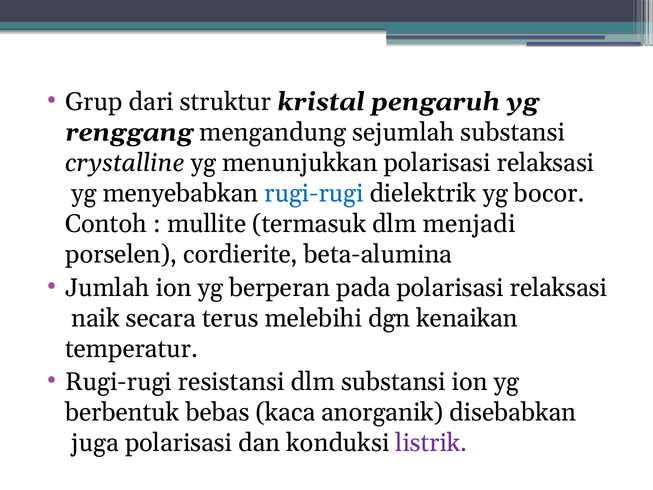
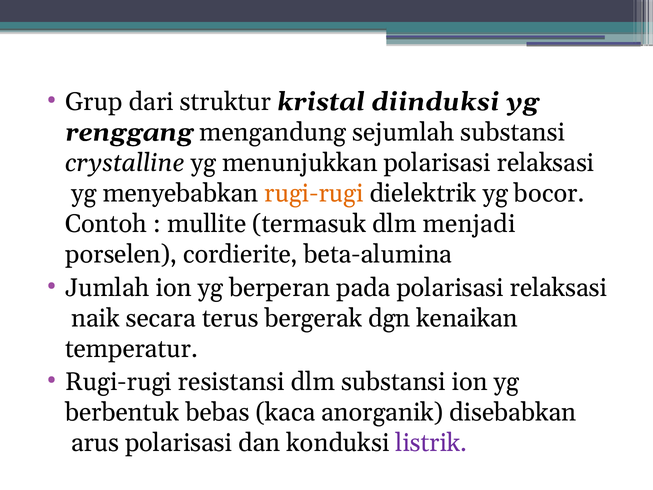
pengaruh: pengaruh -> diinduksi (435, 102)
rugi-rugi colour: blue -> orange (314, 193)
melebihi: melebihi -> bergerak (313, 318)
juga: juga -> arus (95, 443)
